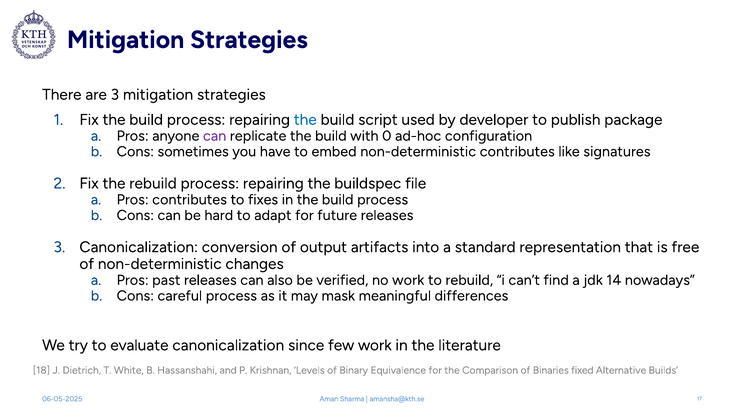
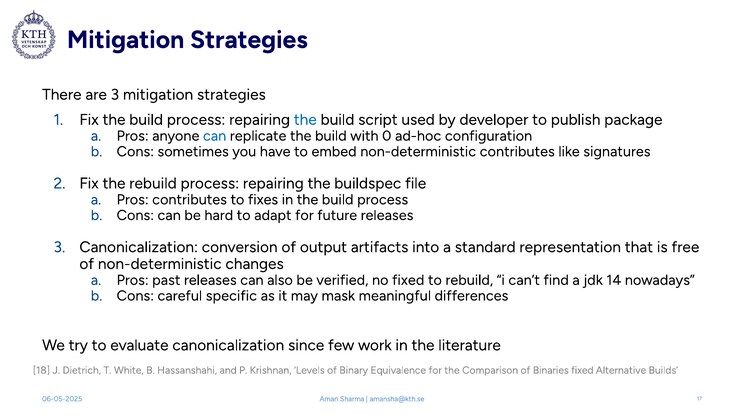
can colour: purple -> blue (215, 136)
no work: work -> fixed (408, 280)
careful process: process -> specific (231, 295)
